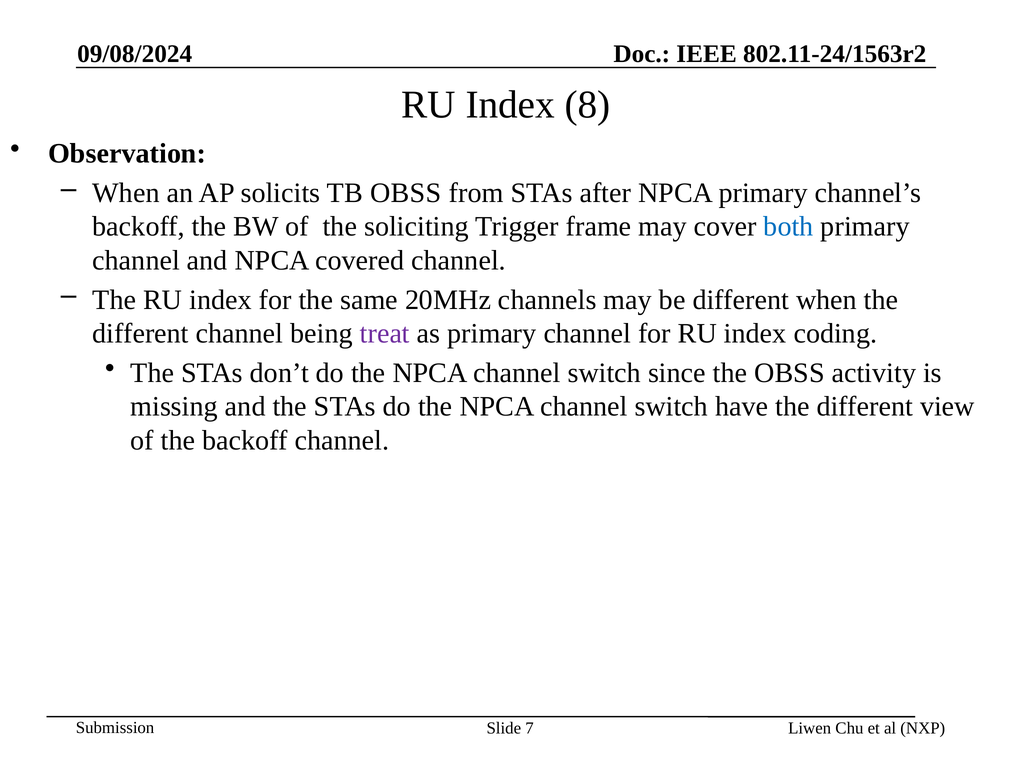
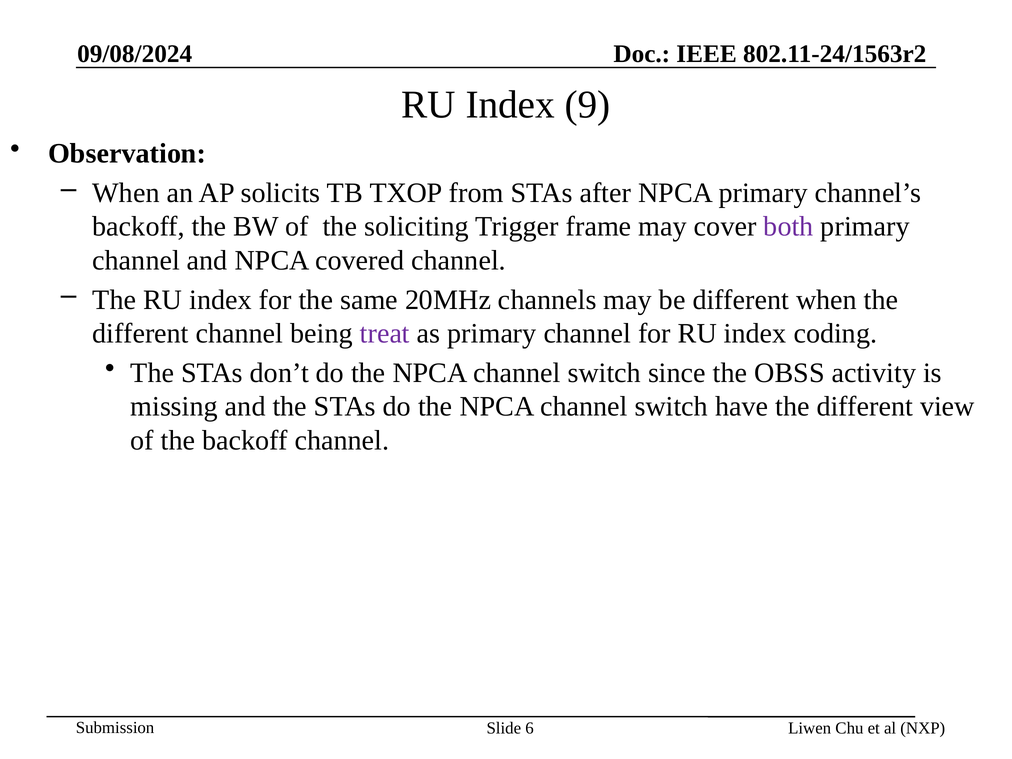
8: 8 -> 9 (588, 105)
TB OBSS: OBSS -> TXOP (406, 193)
both colour: blue -> purple (788, 227)
7: 7 -> 6 (530, 728)
